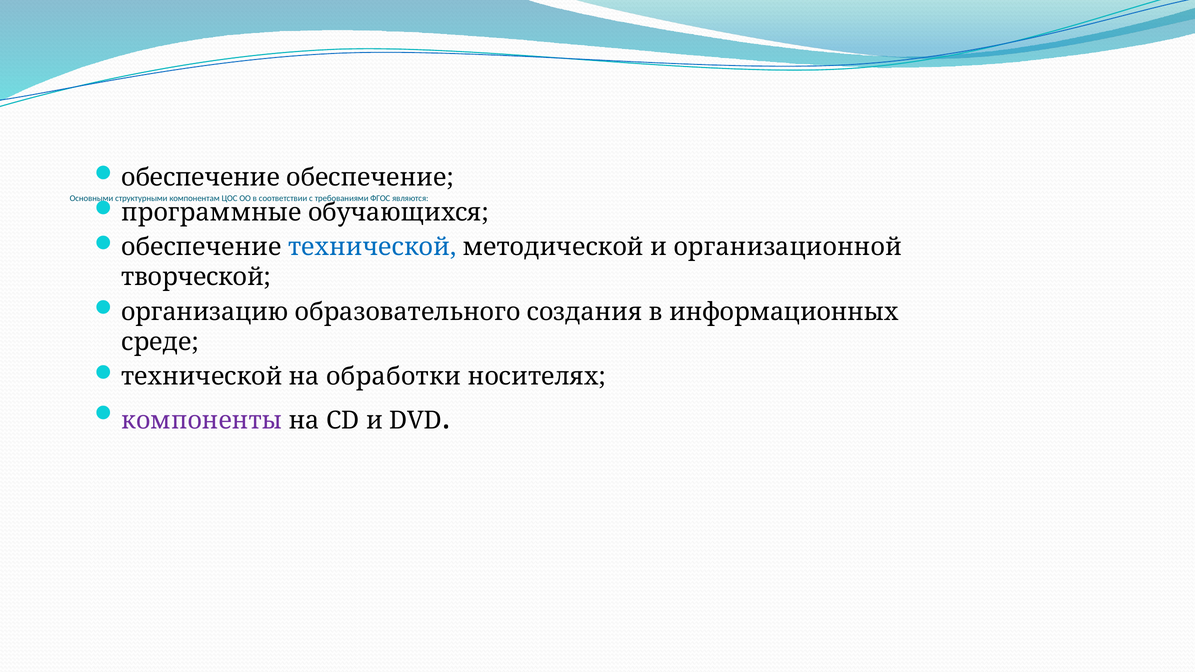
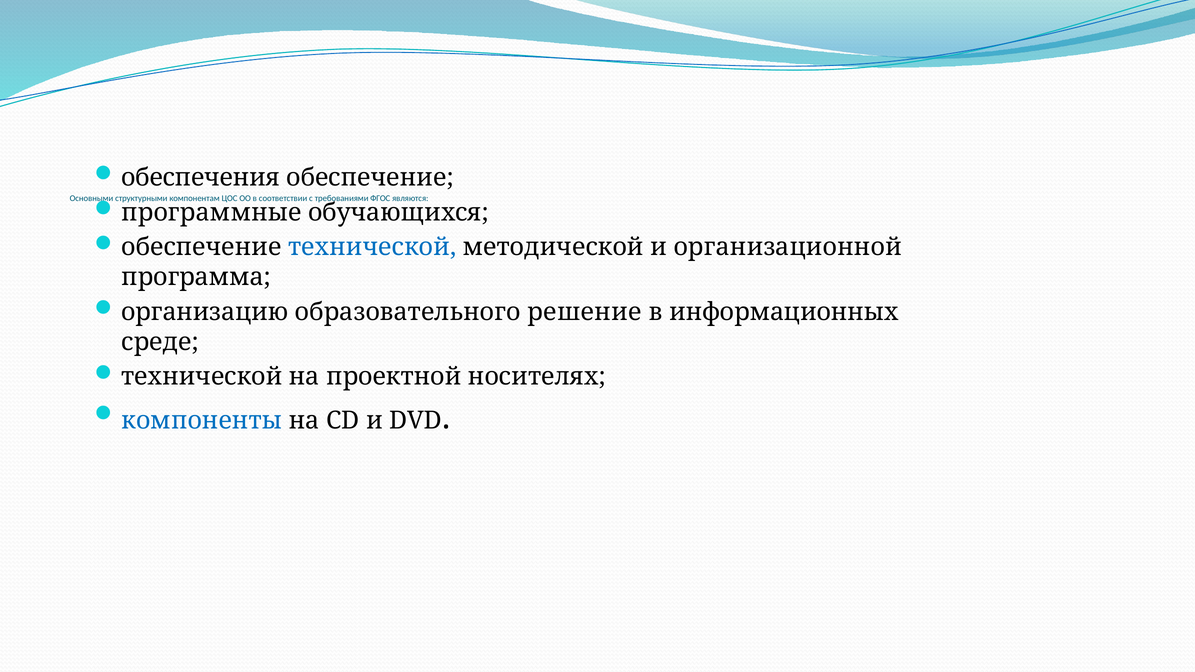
обеспечение: обеспечение -> обеспечения (201, 178)
творческой: творческой -> программа (196, 277)
создания: создания -> решение (584, 312)
обработки: обработки -> проектной (394, 377)
компоненты colour: purple -> blue (202, 421)
